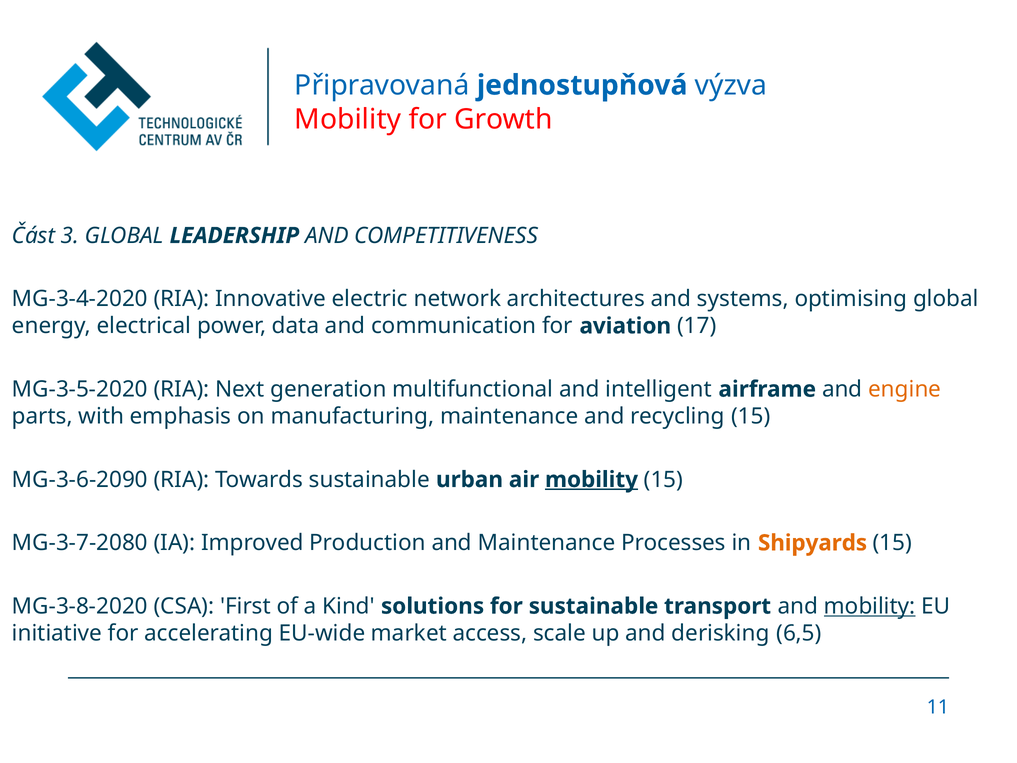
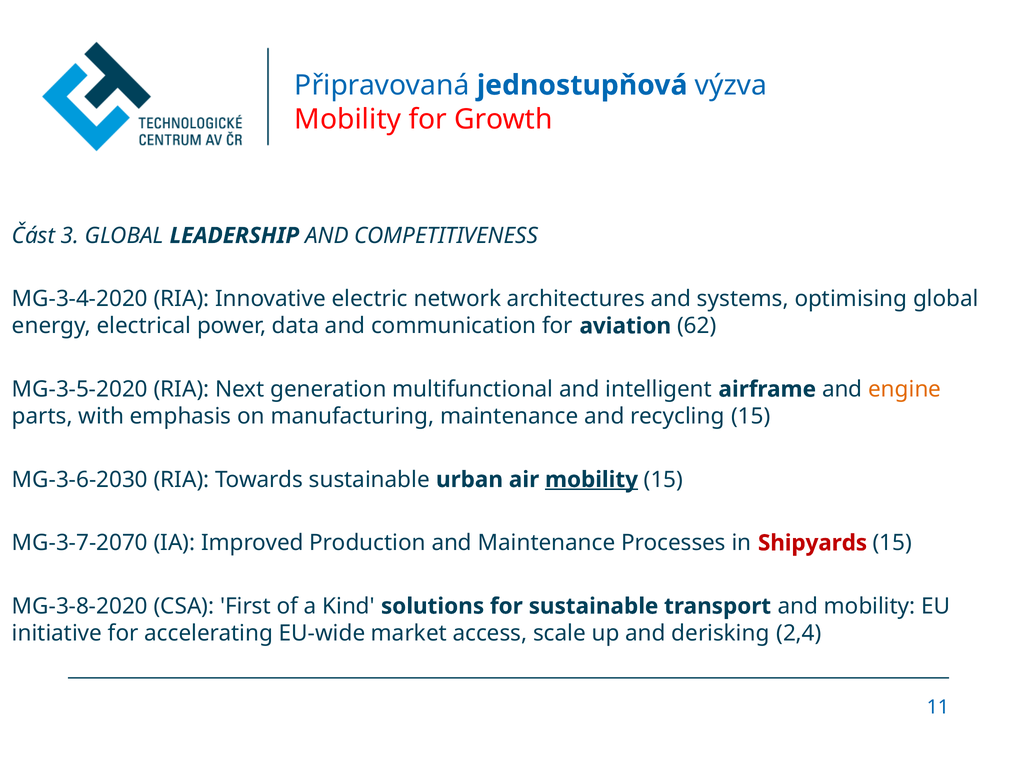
17: 17 -> 62 (697, 326)
MG-3-6-2090: MG-3-6-2090 -> MG-3-6-2030 (80, 480)
MG-3-7-2080: MG-3-7-2080 -> MG-3-7-2070 (80, 543)
Shipyards colour: orange -> red (813, 543)
mobility underline: present -> none (870, 606)
6,5: 6,5 -> 2,4 (799, 633)
